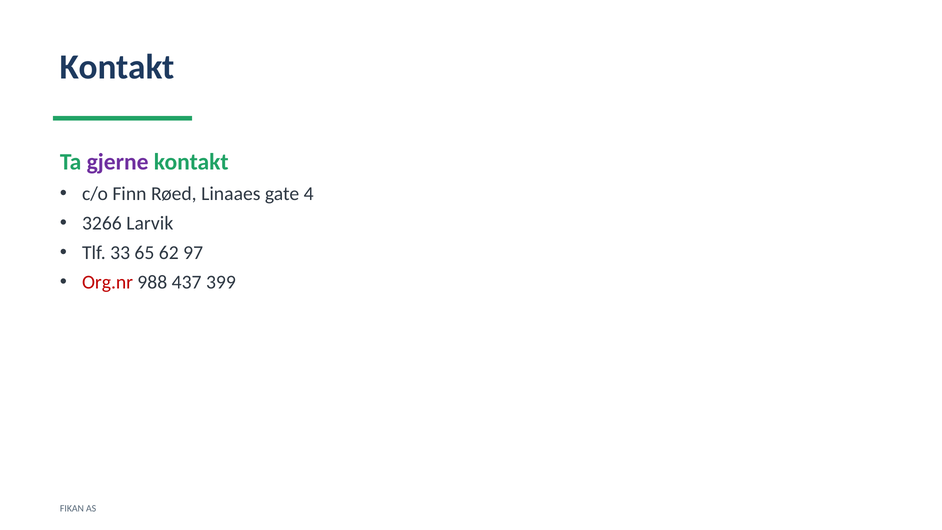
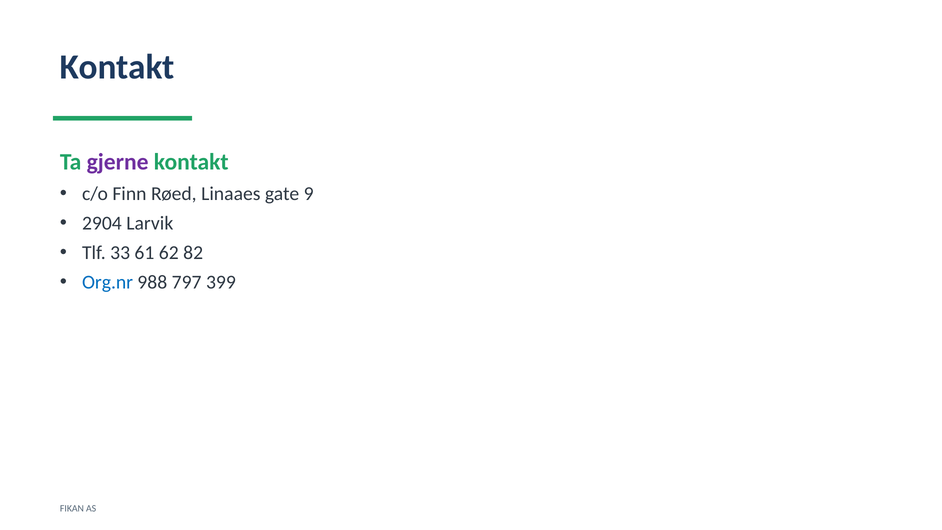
4: 4 -> 9 (309, 194)
3266: 3266 -> 2904 (102, 223)
65: 65 -> 61 (144, 253)
97: 97 -> 82 (193, 253)
Org.nr colour: red -> blue (108, 282)
437: 437 -> 797 (187, 282)
